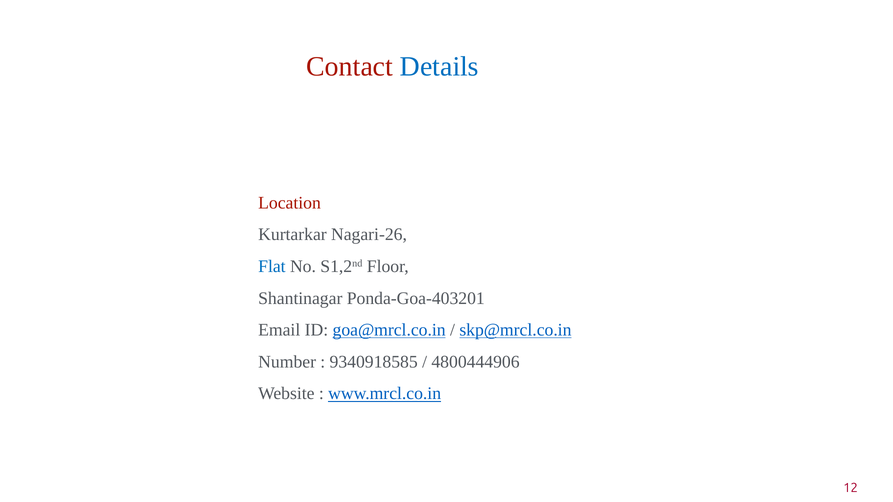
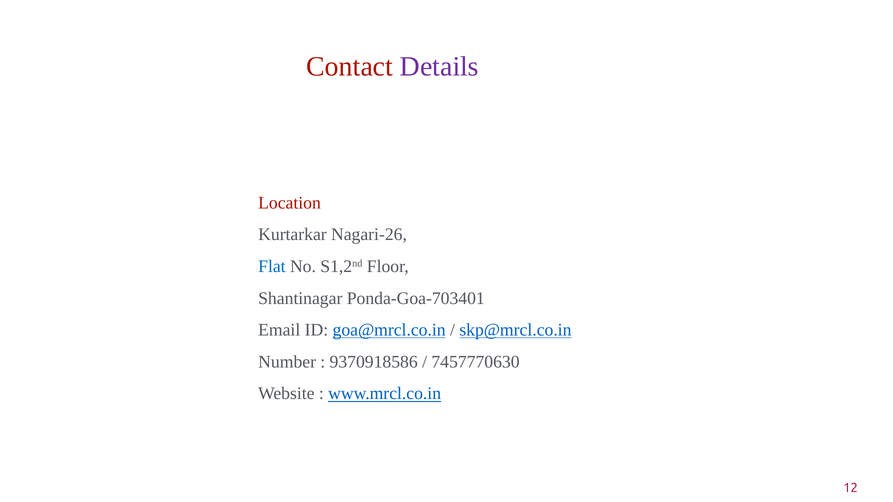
Details colour: blue -> purple (439, 67)
Ponda-Goa-403201: Ponda-Goa-403201 -> Ponda-Goa-703401 (416, 298)
9340918585: 9340918585 -> 9370918586 (374, 362)
4800444906: 4800444906 -> 7457770630 (476, 362)
